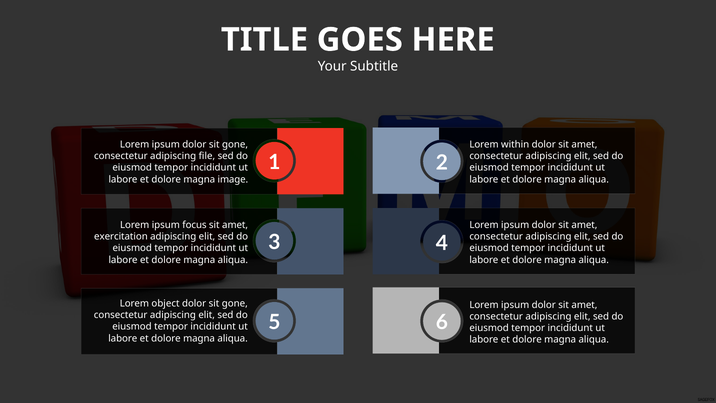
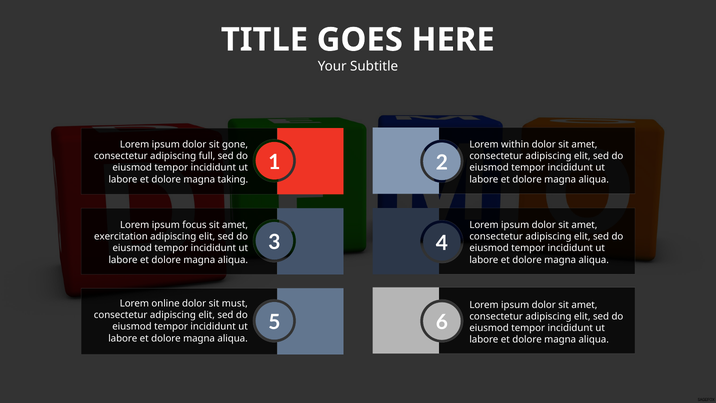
file: file -> full (207, 156)
image: image -> taking (233, 179)
object: object -> online (166, 303)
gone: gone -> must (235, 303)
